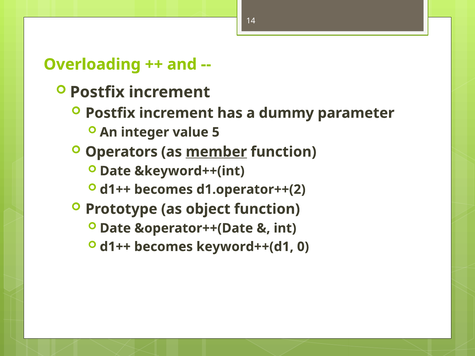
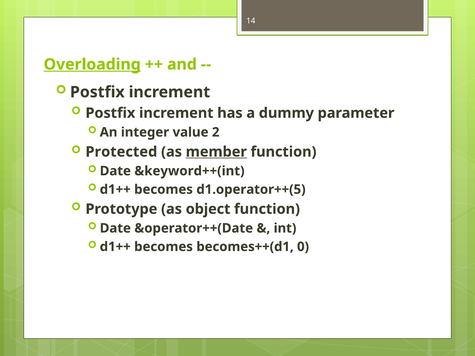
Overloading underline: none -> present (92, 64)
5: 5 -> 2 (216, 132)
Operators: Operators -> Protected (121, 152)
d1.operator++(2: d1.operator++(2 -> d1.operator++(5 (251, 190)
keyword++(d1: keyword++(d1 -> becomes++(d1 (245, 247)
